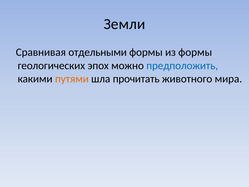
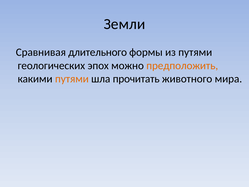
отдельными: отдельными -> длительного (98, 52)
из формы: формы -> путями (195, 52)
предположить colour: blue -> orange (182, 66)
